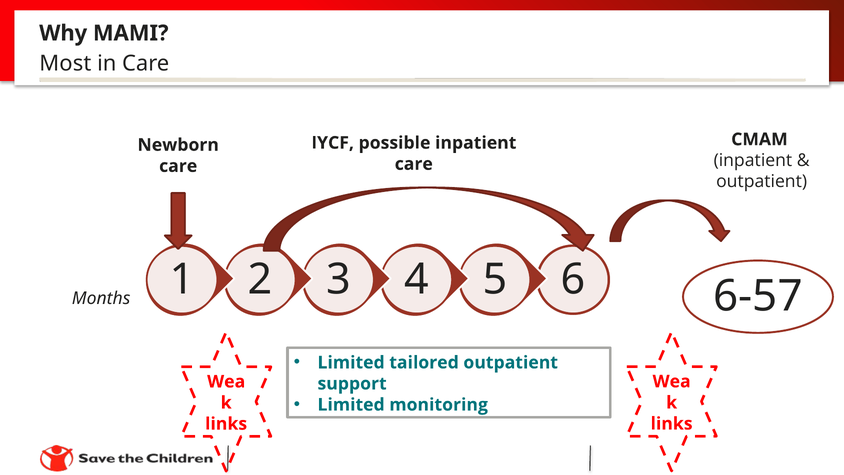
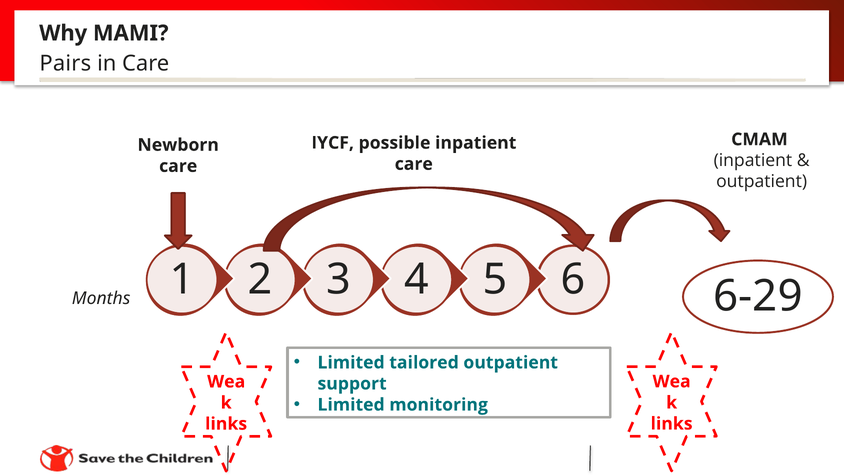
Most: Most -> Pairs (65, 64)
6-57: 6-57 -> 6-29 (758, 296)
